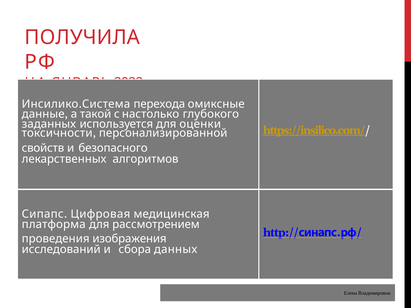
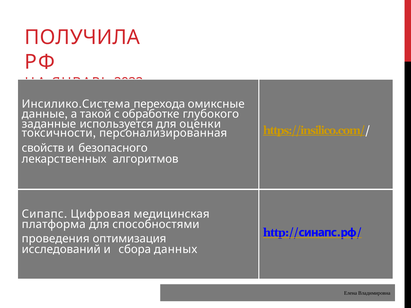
настолько: настолько -> обработке (151, 114)
заданных: заданных -> заданные (49, 124)
персонализированной: персонализированной -> персонализированная (163, 133)
рассмотрением: рассмотрением -> способностями (156, 225)
изображения: изображения -> оптимизация (129, 239)
